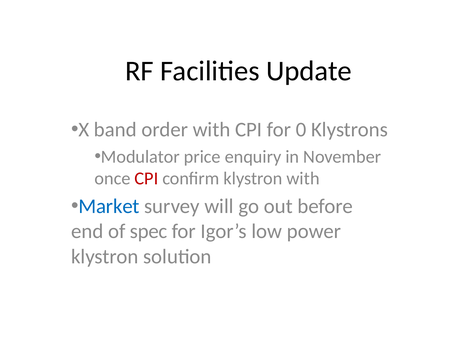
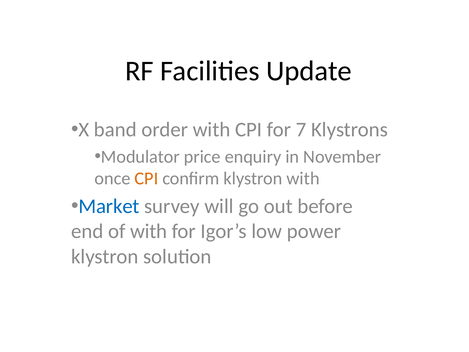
0: 0 -> 7 (301, 130)
CPI colour: red -> orange (146, 178)
of spec: spec -> with (149, 231)
